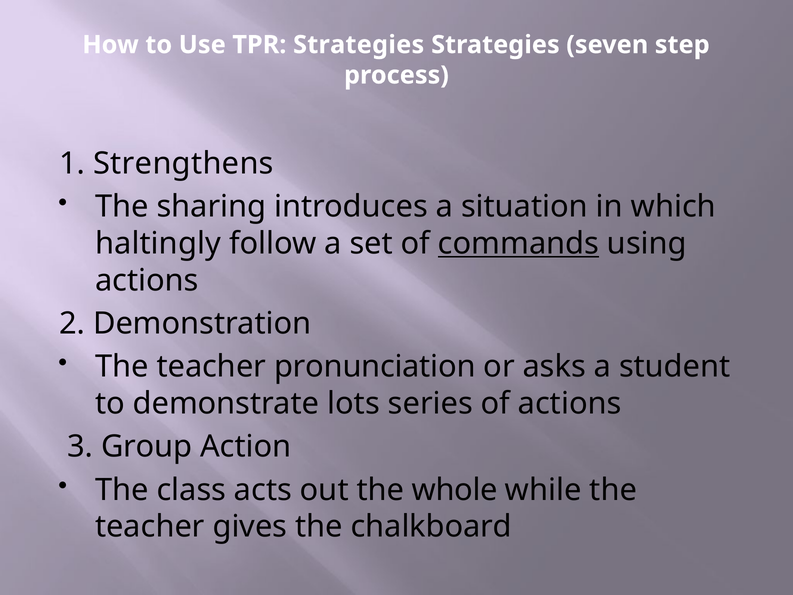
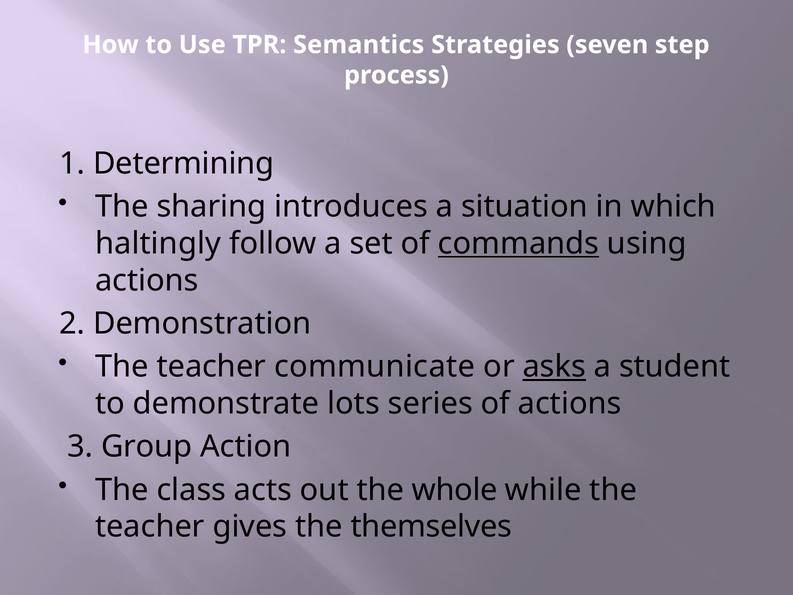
TPR Strategies: Strategies -> Semantics (359, 45)
Strengthens: Strengthens -> Determining (184, 163)
pronunciation: pronunciation -> communicate (375, 366)
asks underline: none -> present (554, 366)
chalkboard: chalkboard -> themselves (431, 527)
